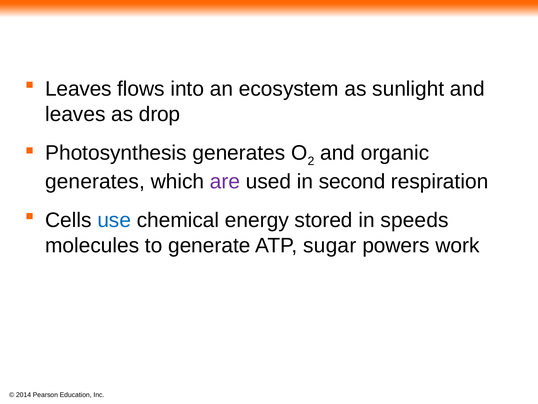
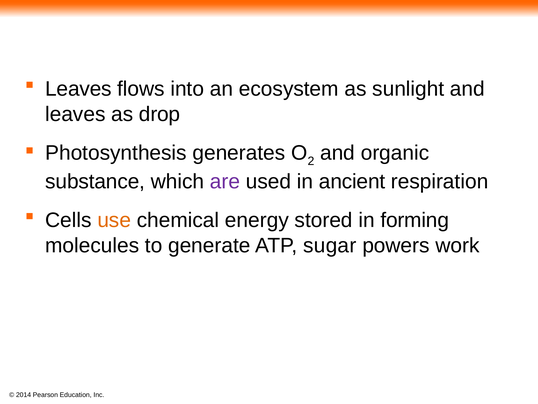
generates: generates -> substance (95, 181)
second: second -> ancient (352, 181)
use colour: blue -> orange (114, 220)
speeds: speeds -> forming (415, 220)
